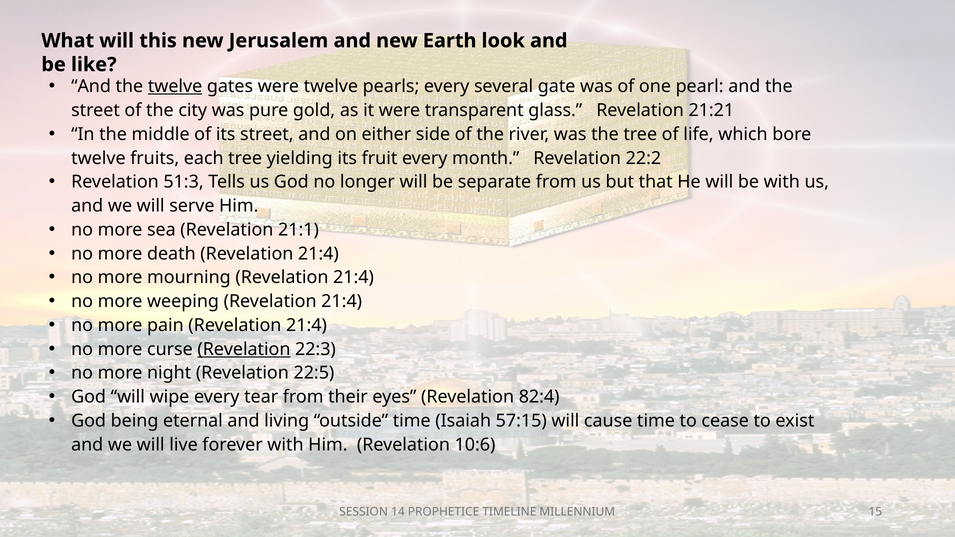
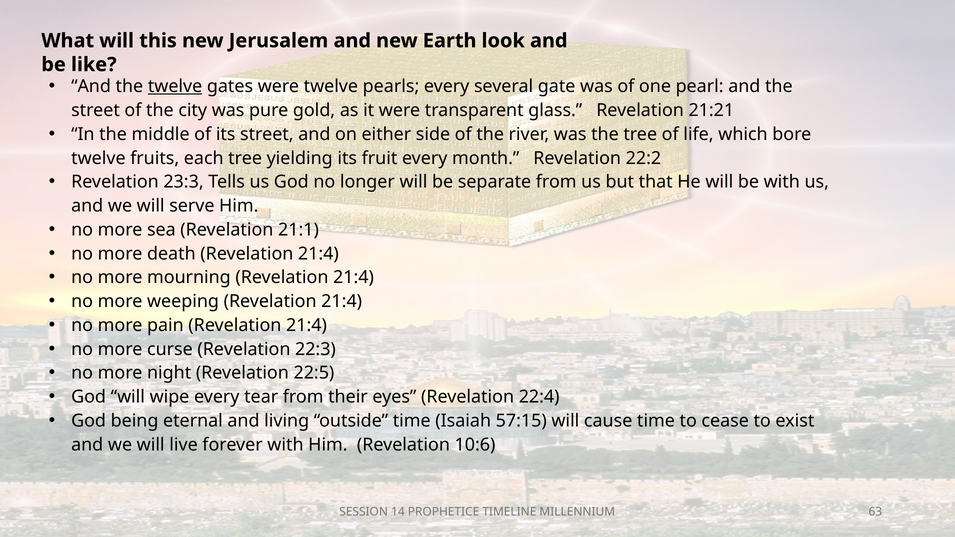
51:3: 51:3 -> 23:3 (184, 182)
Revelation underline: present -> none (244, 349)
82:4: 82:4 -> 22:4 (539, 397)
15: 15 -> 63 (875, 512)
